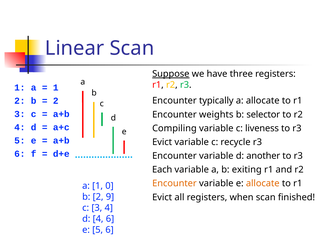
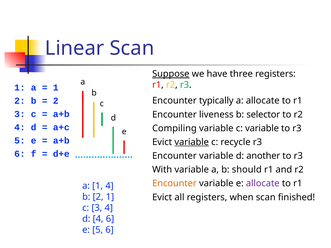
weights: weights -> liveness (216, 115)
c liveness: liveness -> variable (262, 128)
variable underline: none -> present (192, 142)
Each: Each -> With (162, 170)
exiting: exiting -> should (247, 170)
allocate colour: orange -> purple (263, 184)
1 0: 0 -> 4 (109, 186)
2 9: 9 -> 1 (110, 197)
